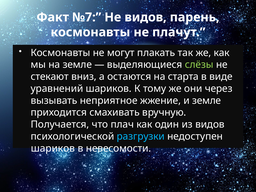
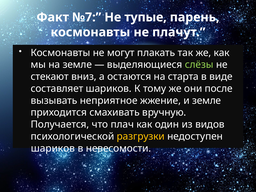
Не видов: видов -> тупые (146, 17)
уравнений: уравнений -> составляет (57, 89)
через: через -> после (219, 89)
разгрузки colour: light blue -> yellow (141, 136)
